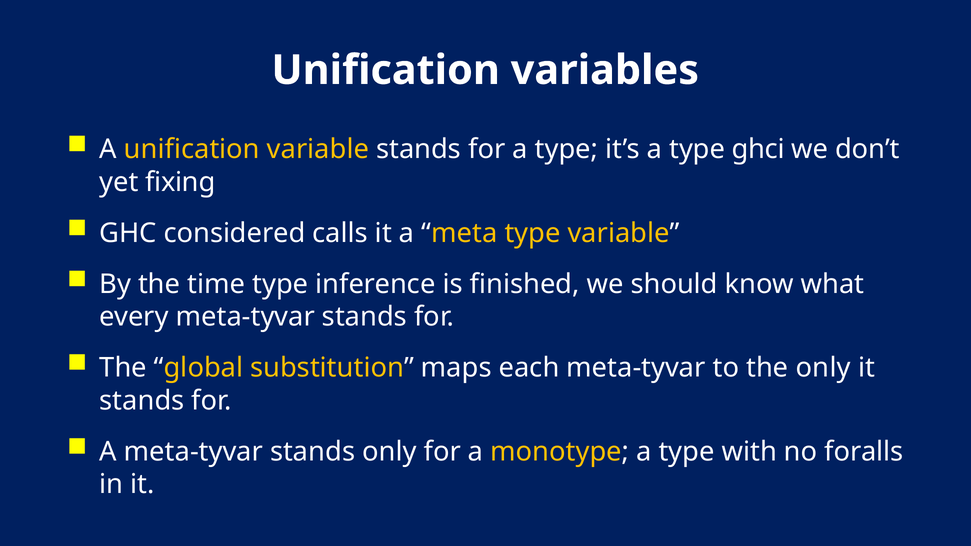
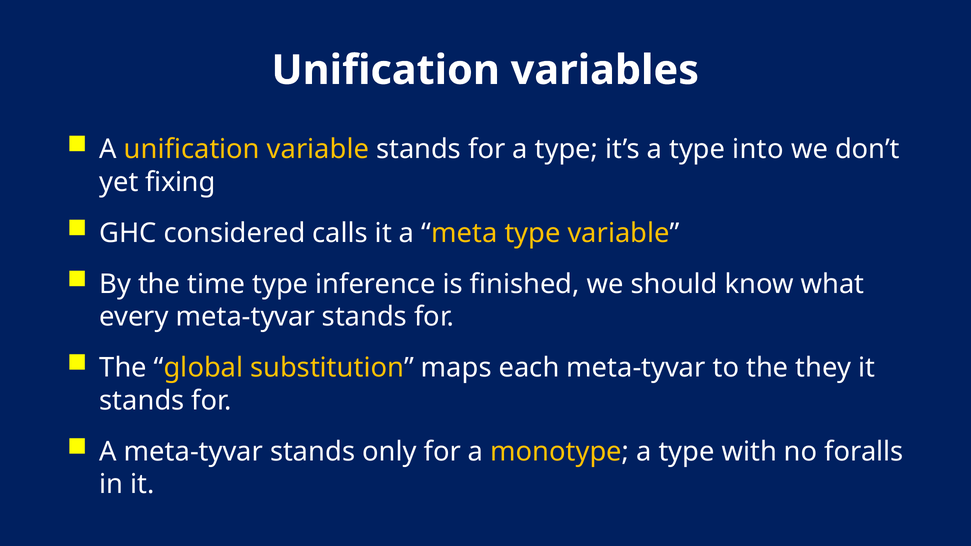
ghci: ghci -> into (758, 149)
the only: only -> they (823, 368)
